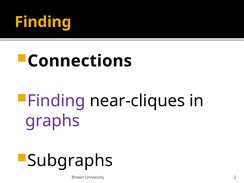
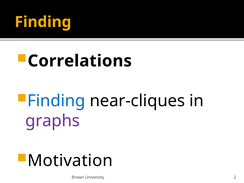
Connections: Connections -> Correlations (80, 61)
Finding colour: purple -> blue (56, 101)
Subgraphs: Subgraphs -> Motivation (70, 161)
